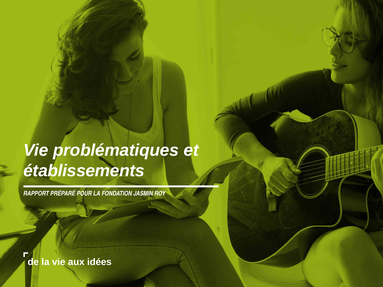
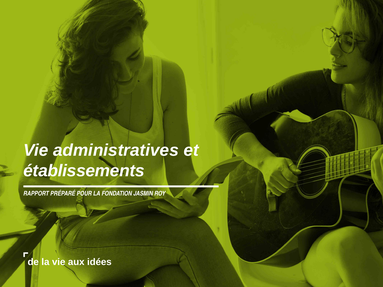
problématiques: problématiques -> administratives (116, 150)
